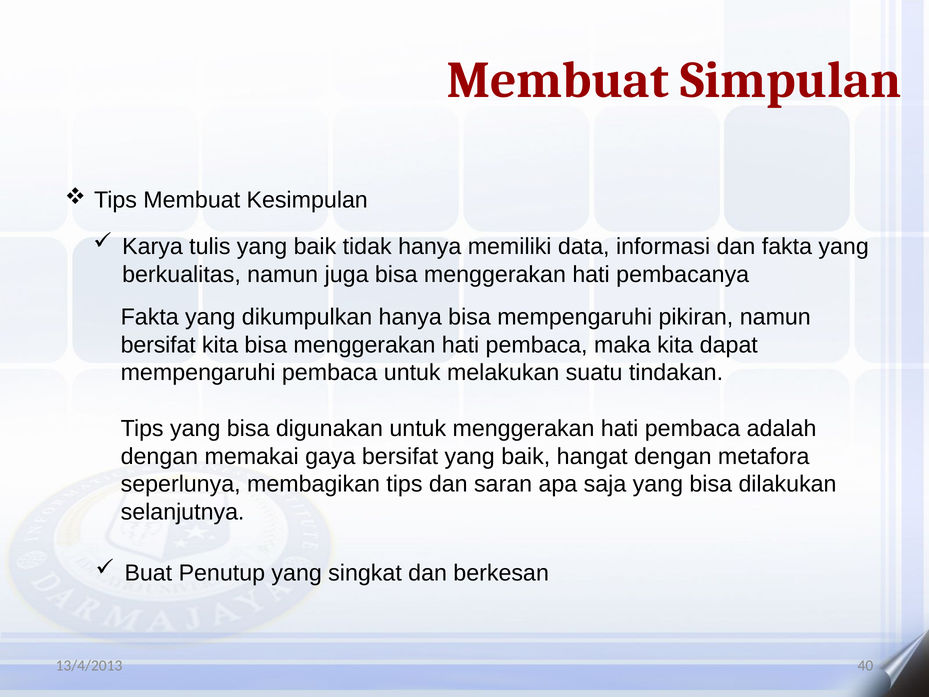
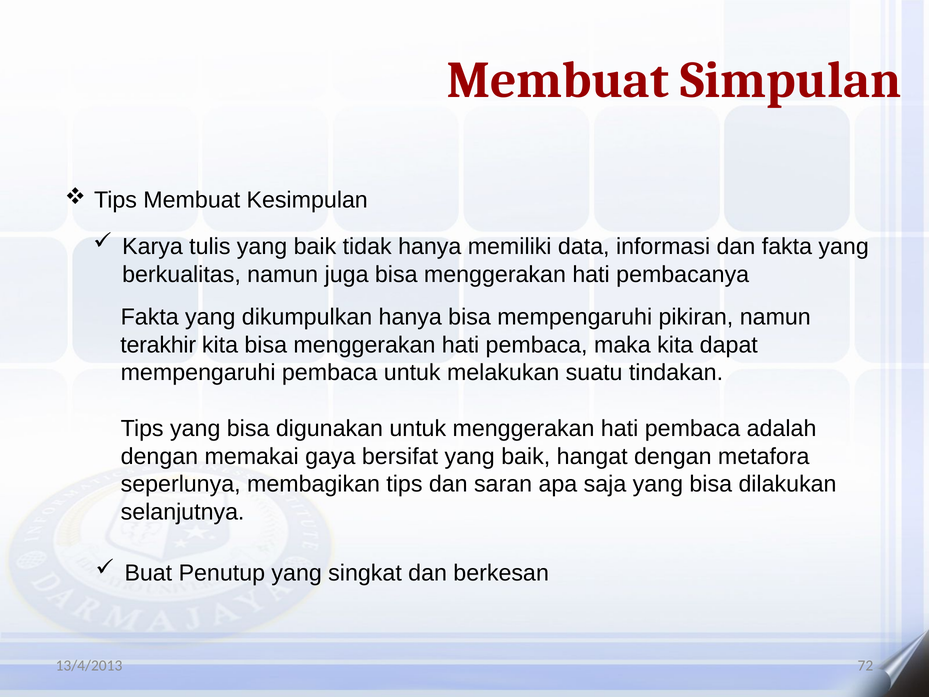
bersifat: bersifat -> terakhir (158, 345)
40: 40 -> 72 (865, 665)
